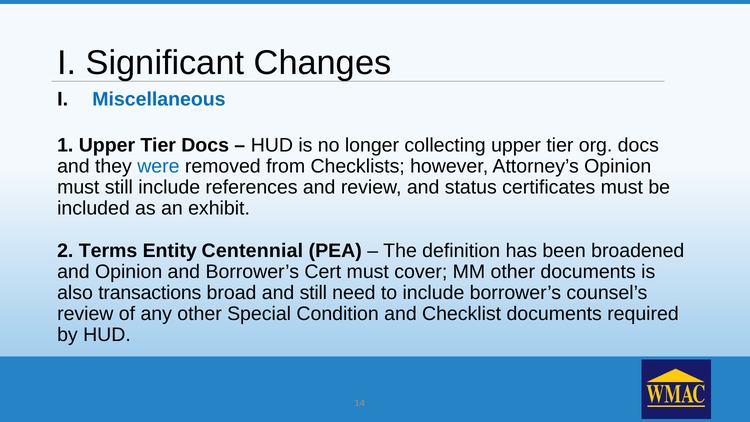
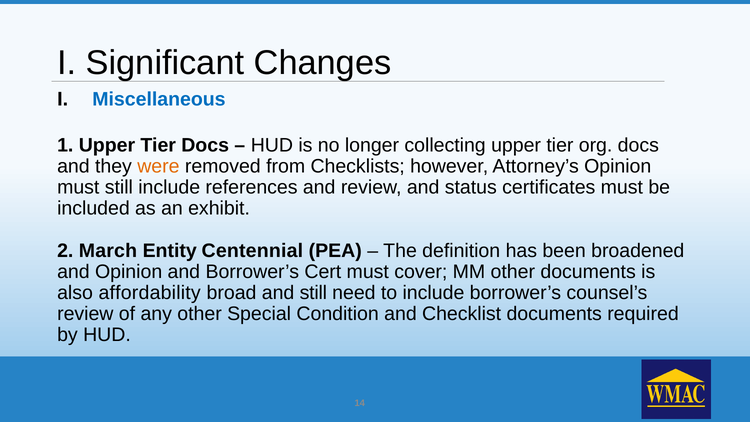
were colour: blue -> orange (158, 166)
Terms: Terms -> March (108, 251)
transactions: transactions -> affordability (150, 293)
